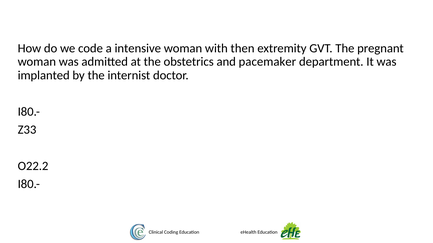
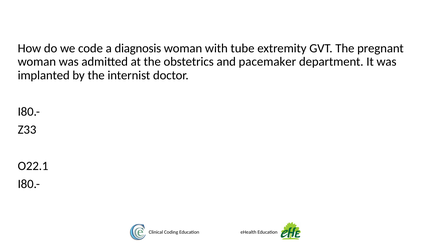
intensive: intensive -> diagnosis (138, 48)
then: then -> tube (243, 48)
O22.2: O22.2 -> O22.1 (33, 166)
